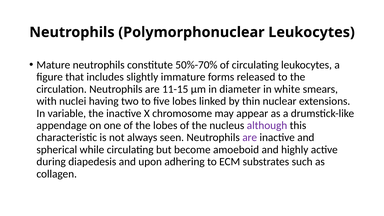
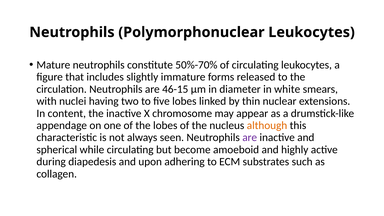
11-15: 11-15 -> 46-15 (175, 89)
variable: variable -> content (67, 113)
although colour: purple -> orange (267, 125)
